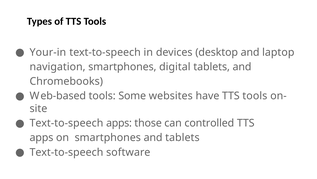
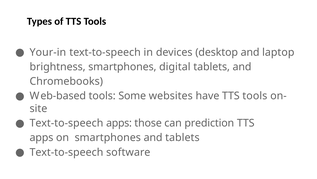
navigation: navigation -> brightness (58, 67)
controlled: controlled -> prediction (209, 123)
